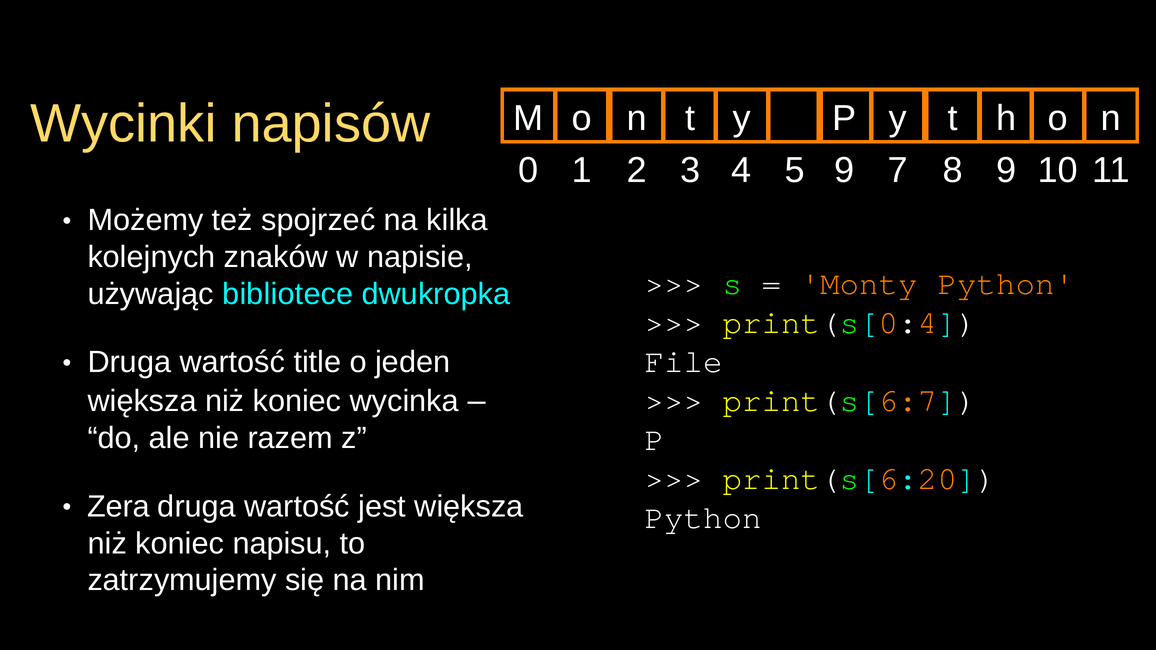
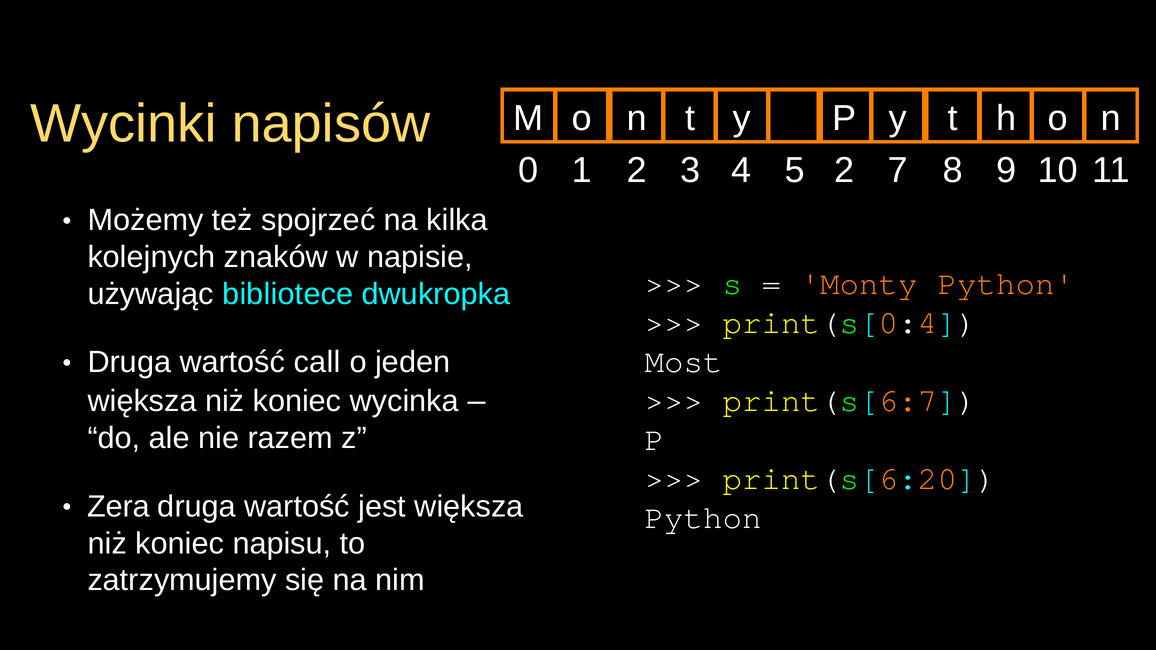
5 9: 9 -> 2 (845, 171)
File: File -> Most (684, 362)
title: title -> call (317, 362)
